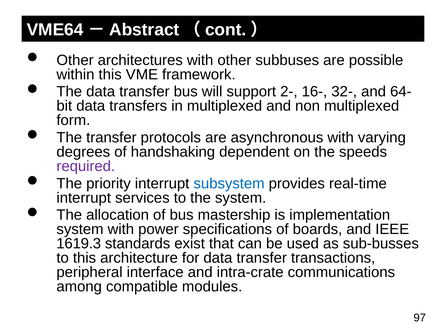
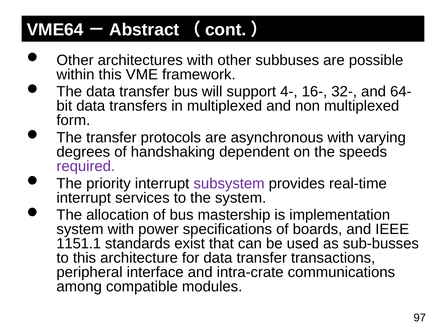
2-: 2- -> 4- (289, 92)
subsystem colour: blue -> purple (229, 183)
1619.3: 1619.3 -> 1151.1 (79, 243)
